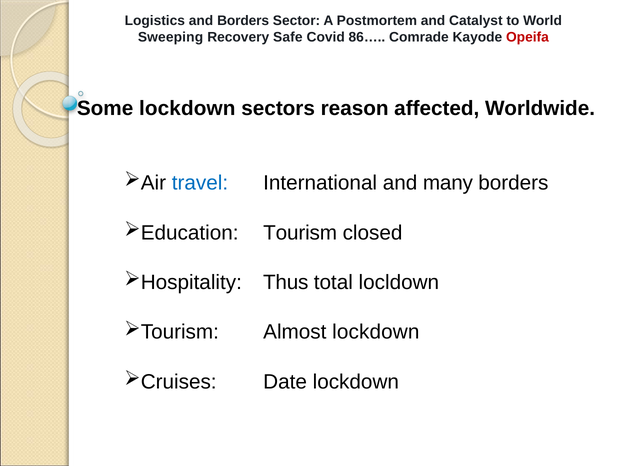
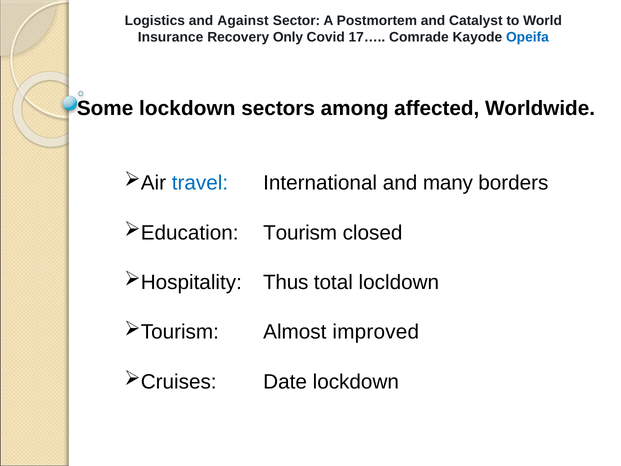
and Borders: Borders -> Against (243, 20)
Sweeping: Sweeping -> Insurance (171, 37)
Safe: Safe -> Only (288, 37)
86…: 86… -> 17… (367, 37)
Opeifa colour: red -> blue (527, 37)
reason: reason -> among (355, 108)
Almost lockdown: lockdown -> improved (376, 332)
